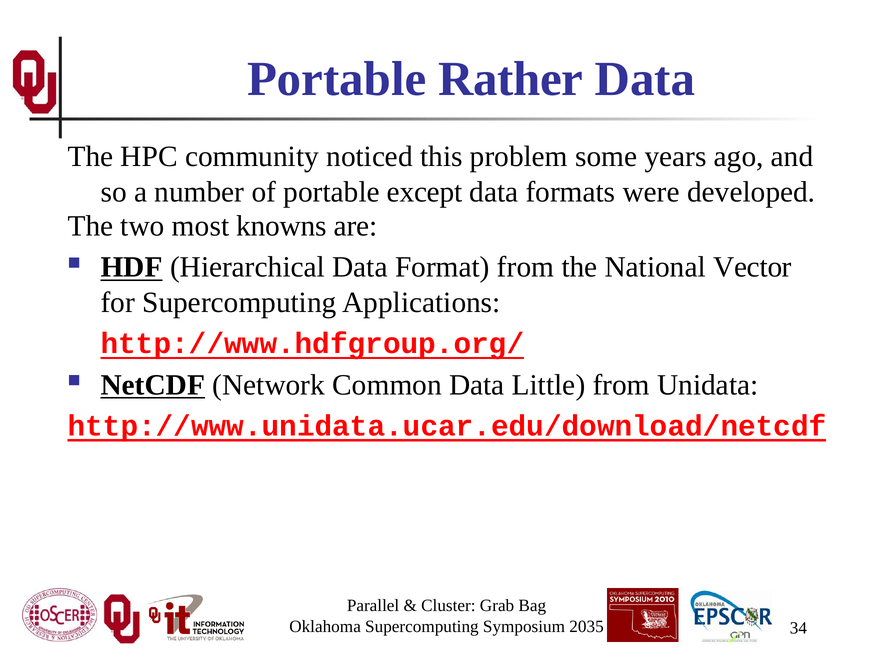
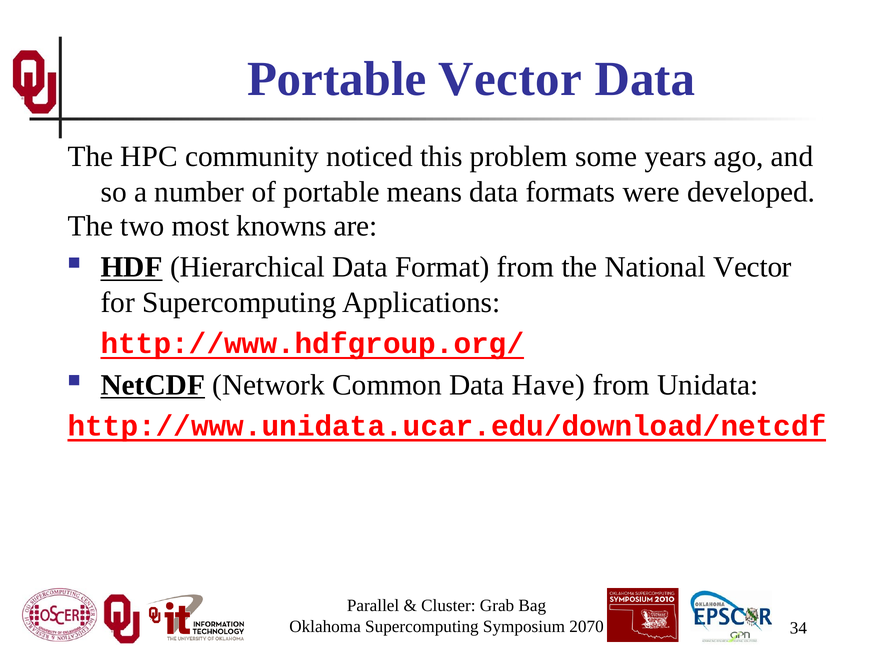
Portable Rather: Rather -> Vector (510, 79)
except: except -> means (425, 192)
Little: Little -> Have (548, 385)
2035: 2035 -> 2070 (587, 626)
